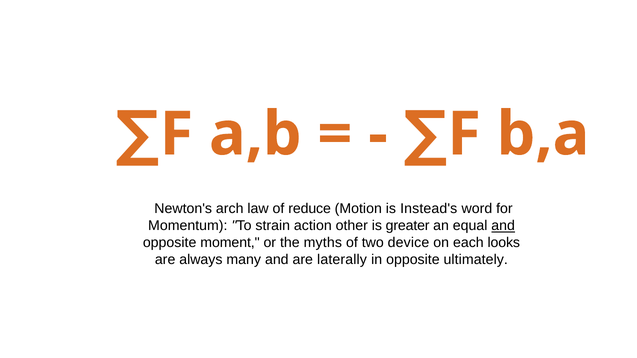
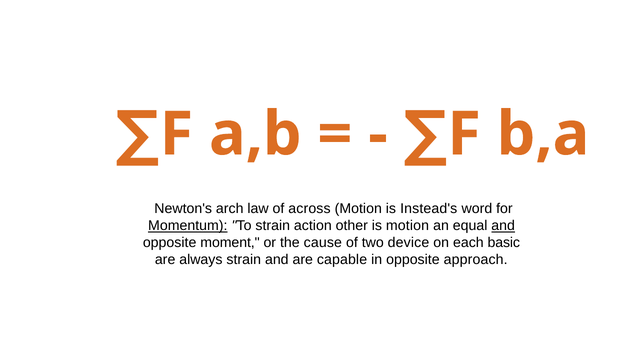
reduce: reduce -> across (309, 209)
Momentum underline: none -> present (188, 226)
is greater: greater -> motion (407, 226)
myths: myths -> cause (323, 243)
looks: looks -> basic (504, 243)
always many: many -> strain (244, 260)
laterally: laterally -> capable (342, 260)
ultimately: ultimately -> approach (476, 260)
